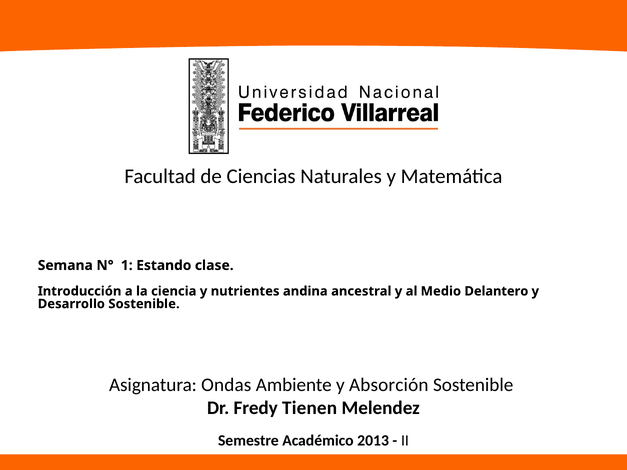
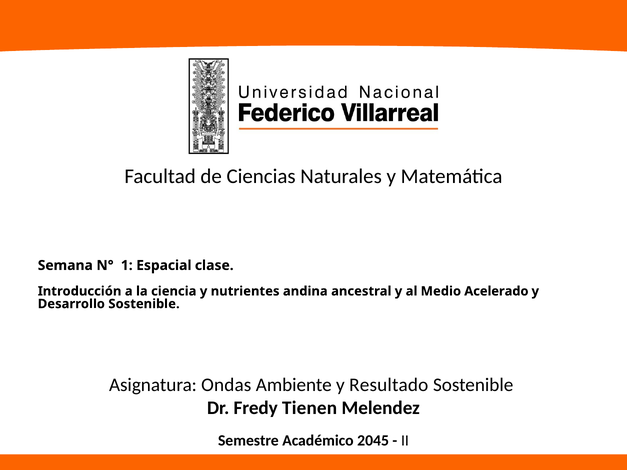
Estando: Estando -> Espacial (164, 266)
Delantero: Delantero -> Acelerado (496, 291)
Absorción: Absorción -> Resultado (389, 385)
2013: 2013 -> 2045 (373, 441)
